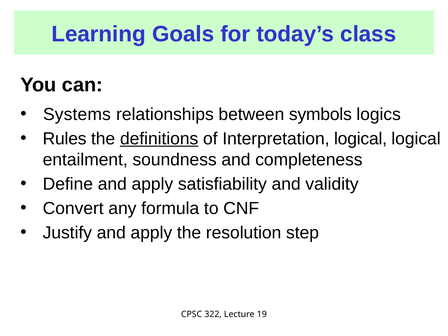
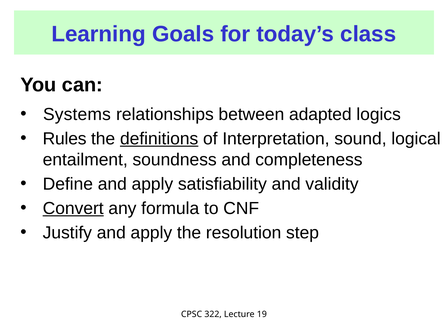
symbols: symbols -> adapted (320, 114)
Interpretation logical: logical -> sound (360, 139)
Convert underline: none -> present (73, 208)
